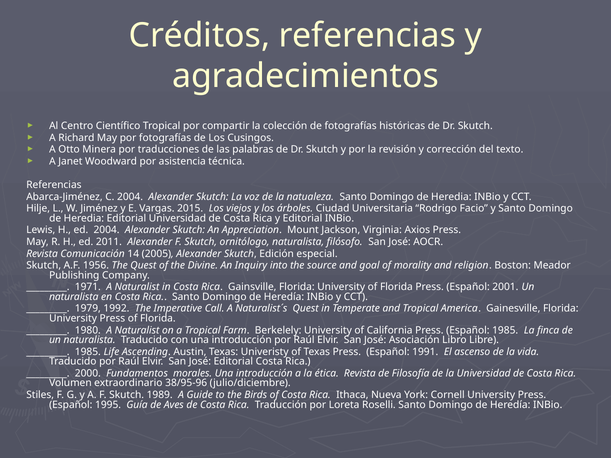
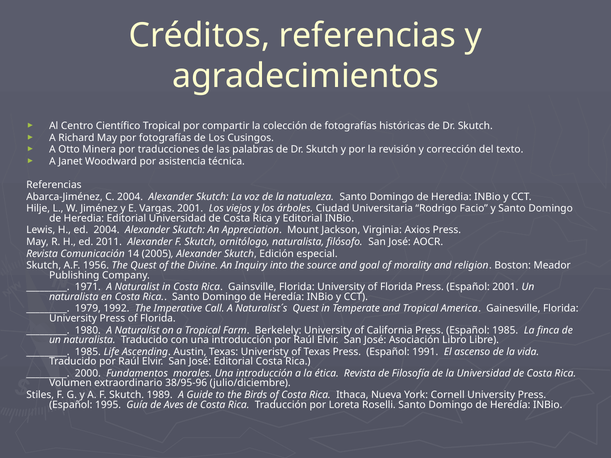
Vargas 2015: 2015 -> 2001 (190, 209)
